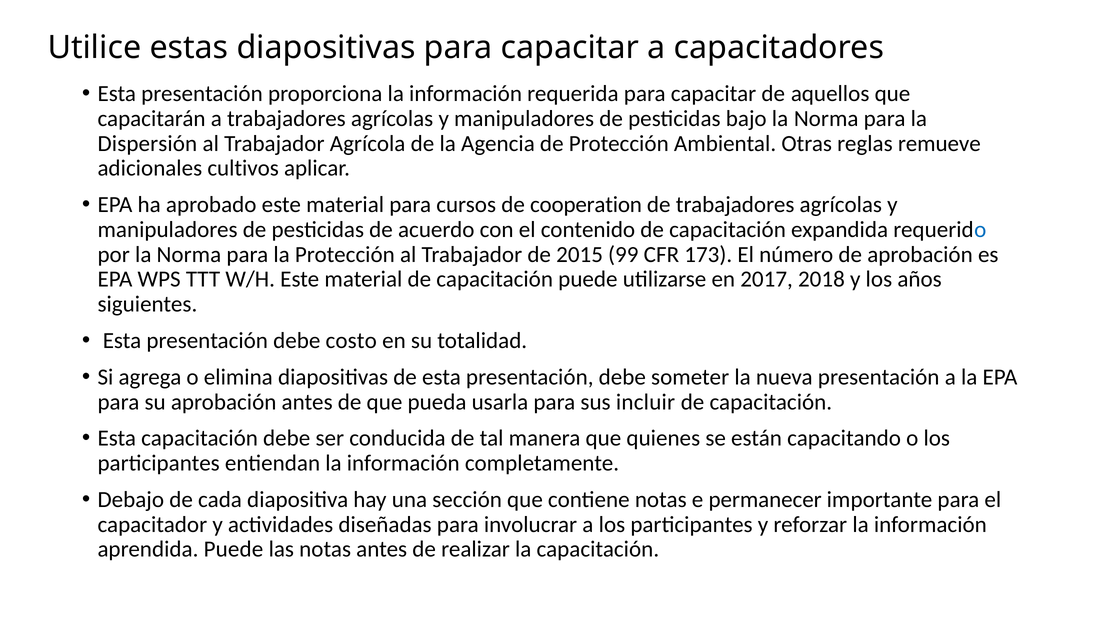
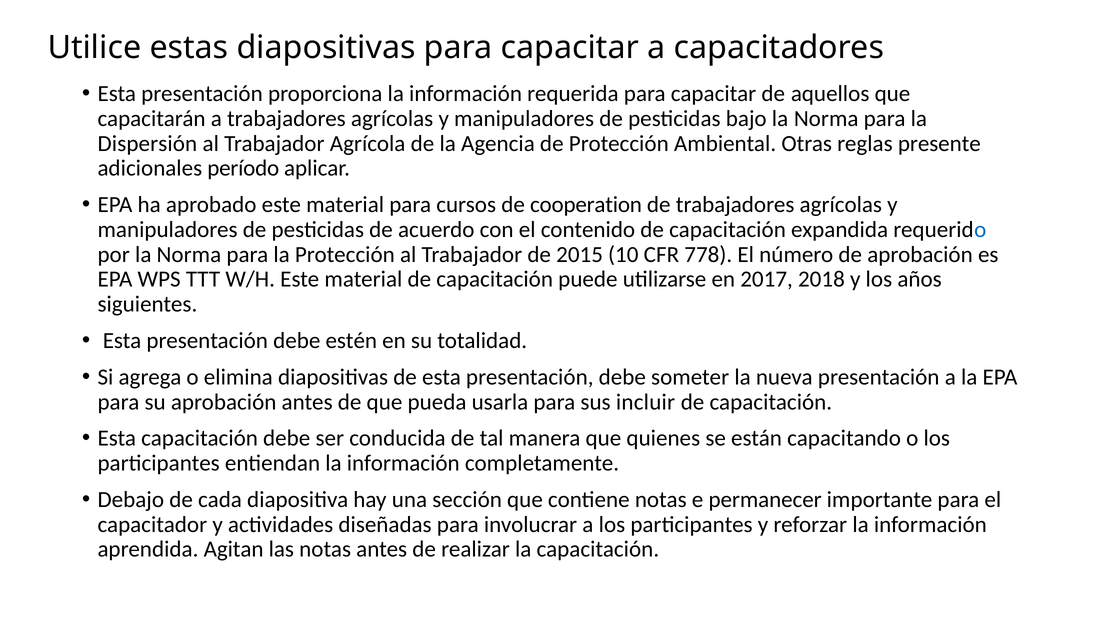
remueve: remueve -> presente (939, 143)
cultivos: cultivos -> período (243, 168)
99: 99 -> 10 (623, 254)
173: 173 -> 778 (708, 254)
costo: costo -> estén (351, 341)
aprendida Puede: Puede -> Agitan (234, 549)
